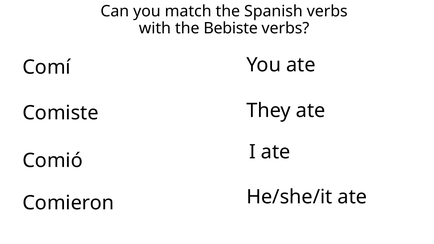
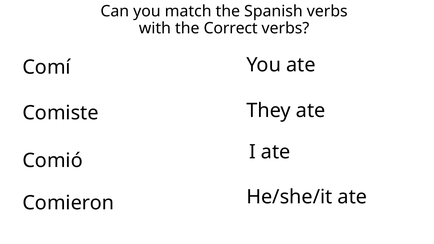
Bebiste: Bebiste -> Correct (231, 28)
